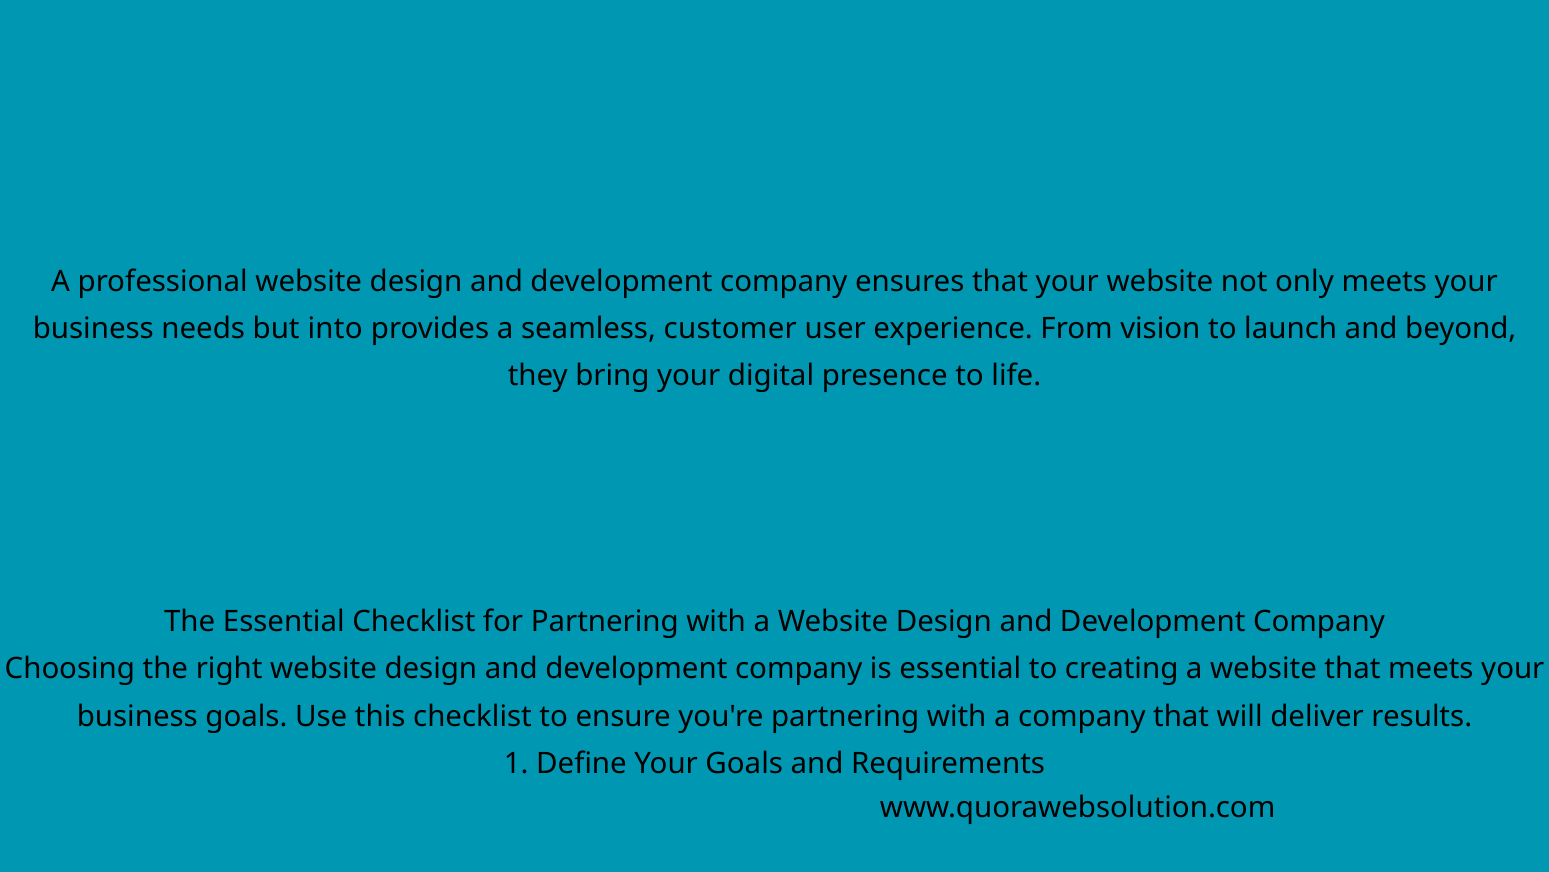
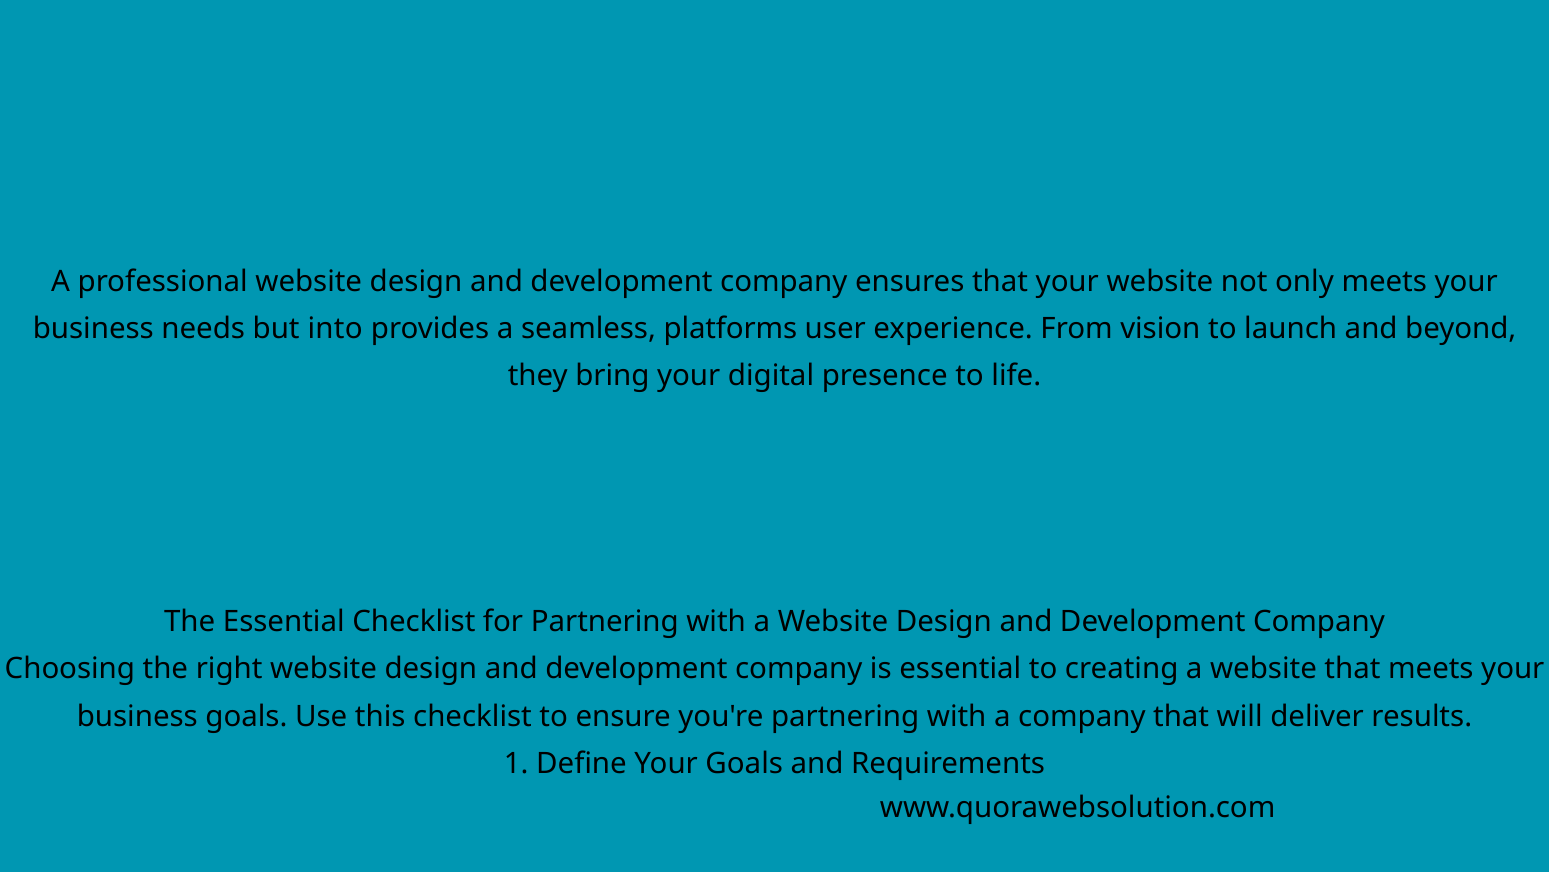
customer: customer -> platforms (730, 328)
